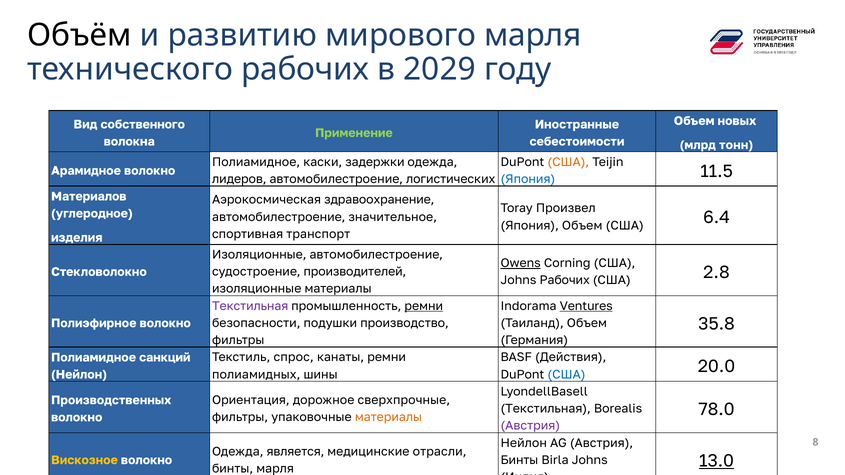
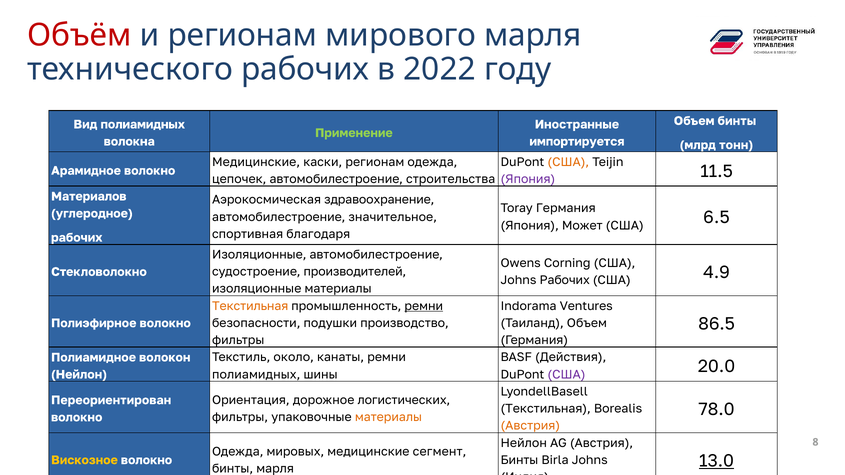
Объём colour: black -> red (79, 35)
и развитию: развитию -> регионам (242, 35)
2029: 2029 -> 2022 (440, 70)
Объем новых: новых -> бинты (737, 121)
Вид собственного: собственного -> полиамидных (143, 124)
себестоимости: себестоимости -> импортируется (577, 142)
Полиамидное: Полиамидное -> Медицинские (256, 162)
каски задержки: задержки -> регионам (375, 162)
лидеров: лидеров -> цепочек (239, 179)
логистических: логистических -> строительства (451, 179)
Япония colour: blue -> purple (528, 179)
Toray Произвел: Произвел -> Германия (566, 209)
Япония Объем: Объем -> Может (582, 226)
6.4: 6.4 -> 6.5 (717, 218)
транспорт: транспорт -> благодаря (318, 234)
изделия: изделия -> рабочих (77, 238)
Owens underline: present -> none (521, 263)
2.8: 2.8 -> 4.9 (717, 273)
Текстильная colour: purple -> orange (250, 306)
Ventures underline: present -> none (586, 306)
35.8: 35.8 -> 86.5 (717, 324)
санкций: санкций -> волокон (165, 358)
спрос: спрос -> около (294, 358)
США colour: blue -> purple (567, 375)
Производственных: Производственных -> Переориентирован (111, 400)
сверхпрочные: сверхпрочные -> логистических (404, 400)
Австрия colour: purple -> orange (530, 426)
является: является -> мировых (295, 452)
отрасли: отрасли -> сегмент (440, 452)
